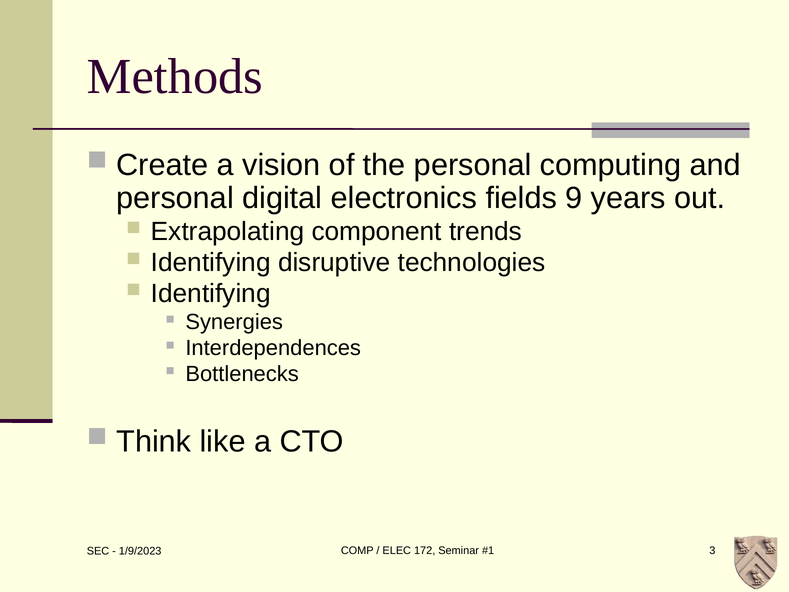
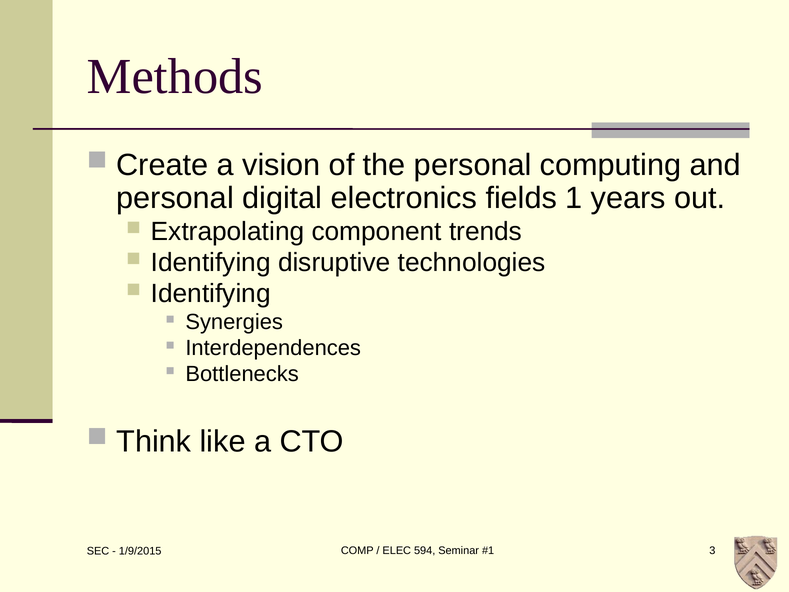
9: 9 -> 1 (574, 198)
1/9/2023: 1/9/2023 -> 1/9/2015 (140, 551)
172: 172 -> 594 (425, 550)
